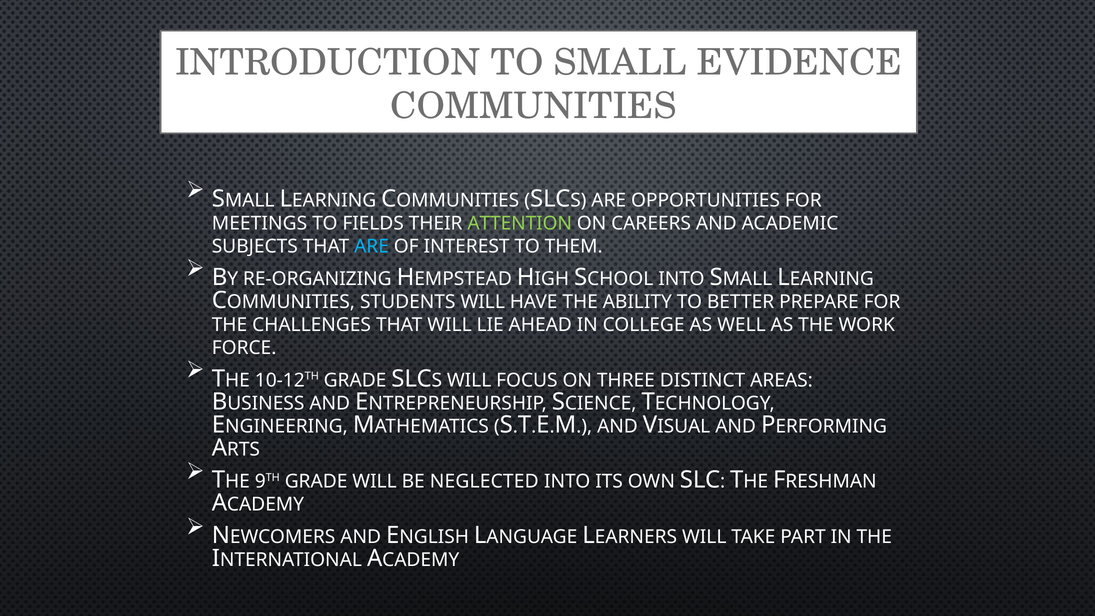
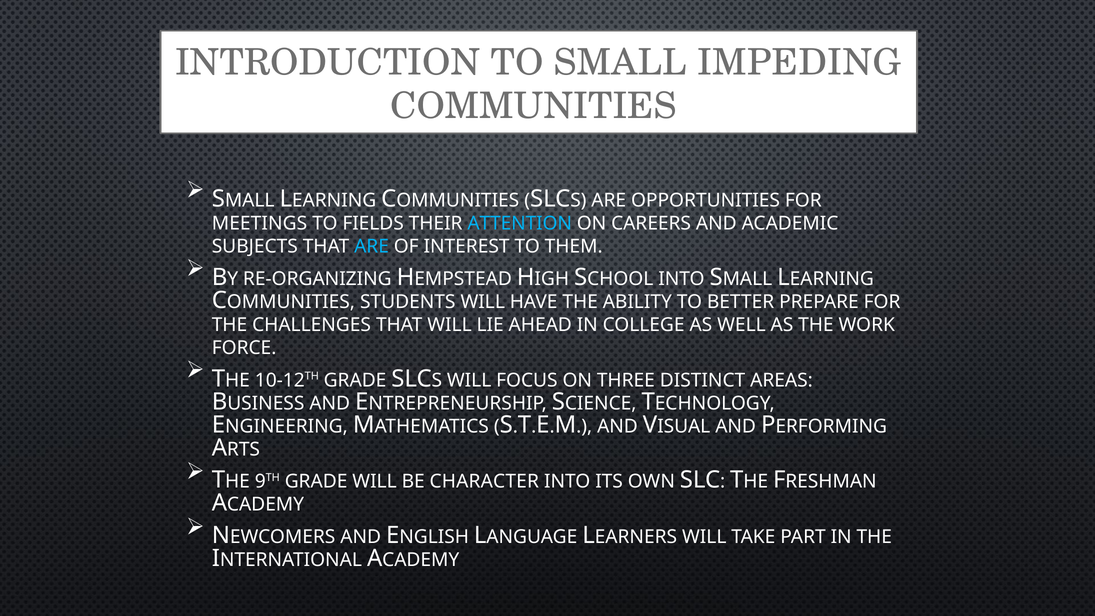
EVIDENCE: EVIDENCE -> IMPEDING (799, 63)
ATTENTION colour: light green -> light blue (520, 223)
NEGLECTED: NEGLECTED -> CHARACTER (484, 482)
